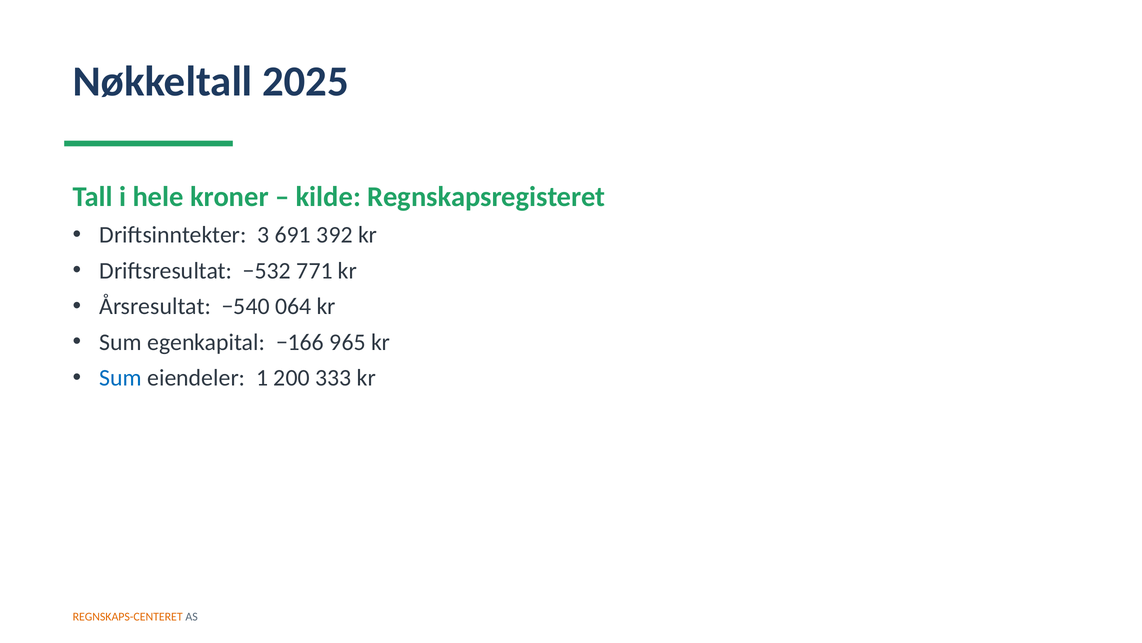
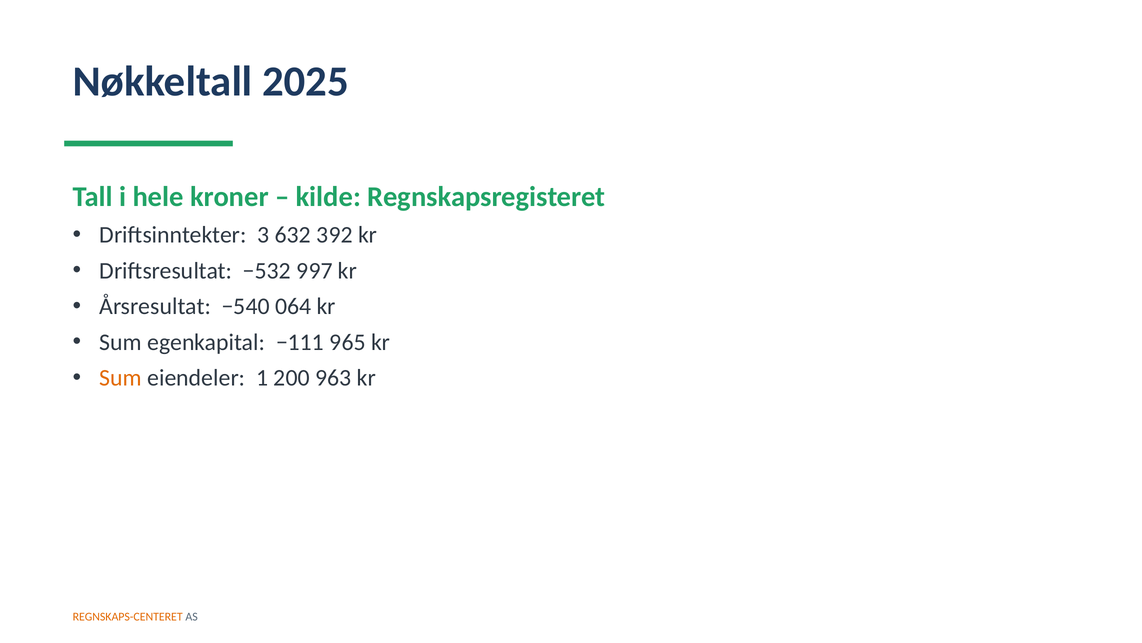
691: 691 -> 632 (293, 235)
771: 771 -> 997 (315, 271)
−166: −166 -> −111 (300, 342)
Sum colour: blue -> orange (121, 378)
333: 333 -> 963 (333, 378)
